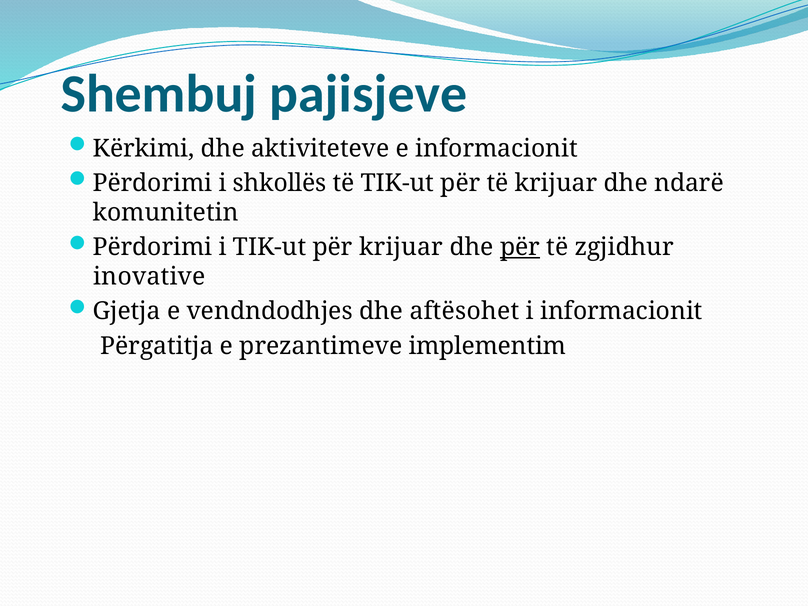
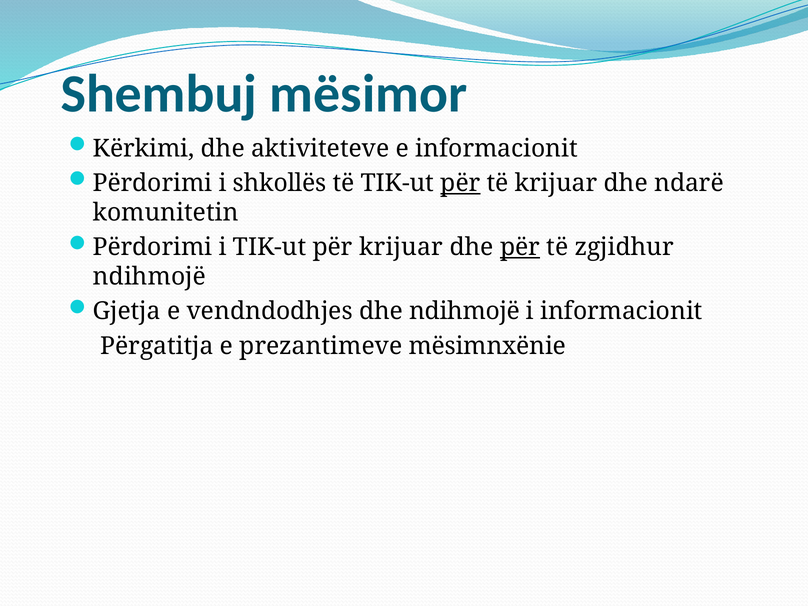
pajisjeve: pajisjeve -> mësimor (368, 94)
për underline: none -> present (460, 183)
inovative: inovative -> ndihmojë (149, 277)
dhe aftësohet: aftësohet -> ndihmojë (465, 311)
implementim: implementim -> mësimnxënie (487, 346)
